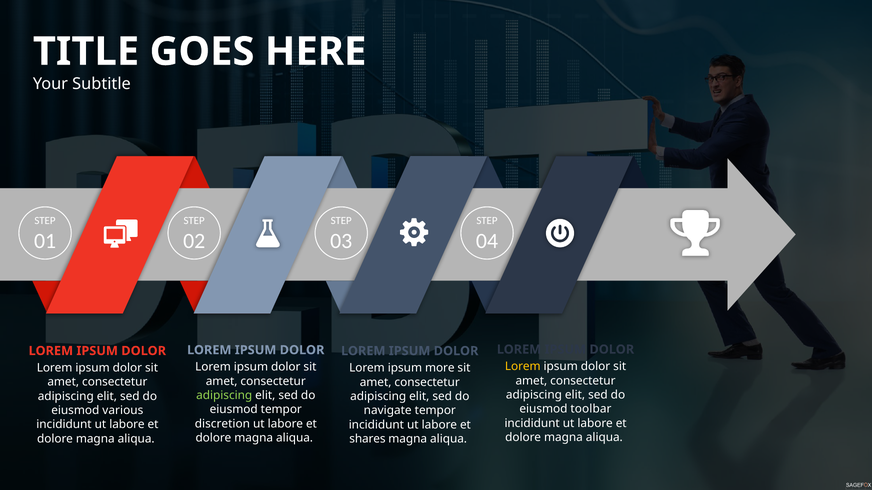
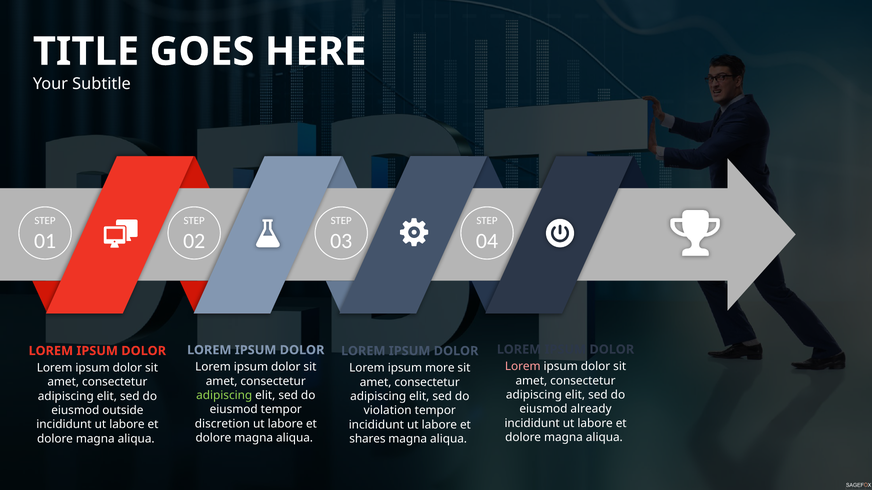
Lorem colour: yellow -> pink (523, 367)
toolbar: toolbar -> already (591, 409)
various: various -> outside (123, 411)
navigate: navigate -> violation (388, 411)
